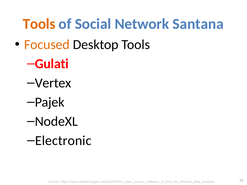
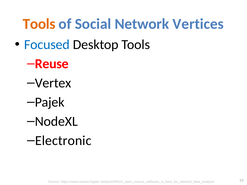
Santana: Santana -> Vertices (198, 24)
Focused colour: orange -> blue (47, 45)
Gulati: Gulati -> Reuse (52, 64)
